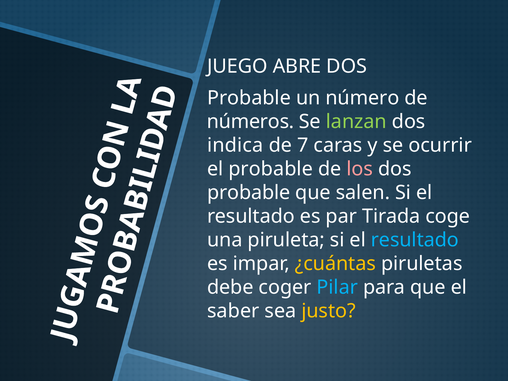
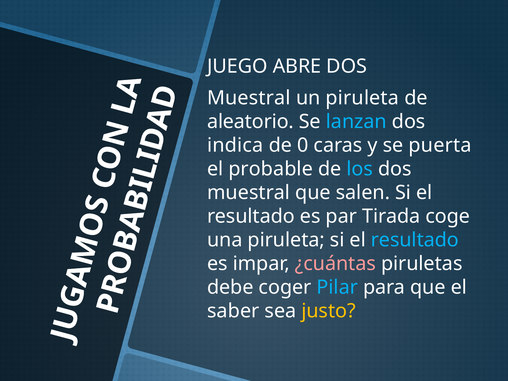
Probable: Probable -> Muestral (249, 98)
un número: número -> piruleta (362, 98)
números: números -> aleatorio (250, 122)
lanzan colour: light green -> light blue (356, 122)
7: 7 -> 0 (303, 145)
ocurrir: ocurrir -> puerta (440, 145)
los colour: pink -> light blue (360, 169)
probable: probable -> muestral (249, 193)
¿cuántas colour: yellow -> pink (335, 264)
